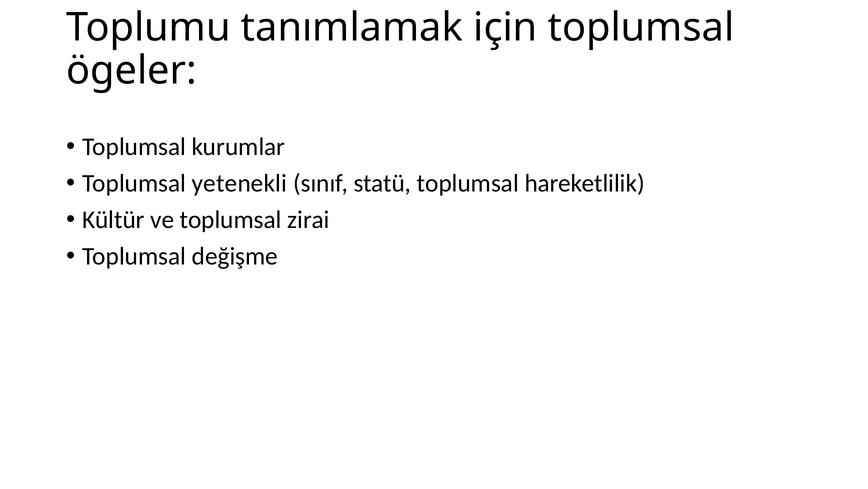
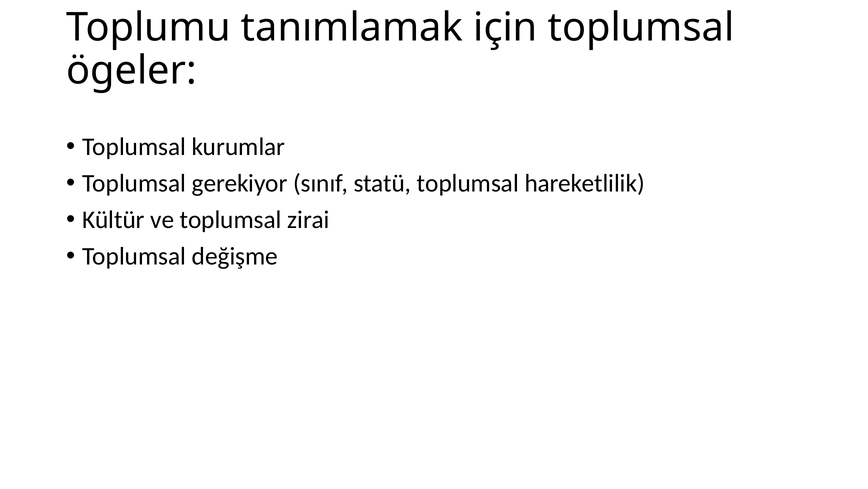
yetenekli: yetenekli -> gerekiyor (240, 183)
